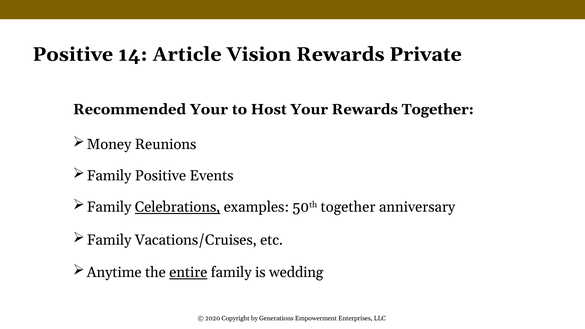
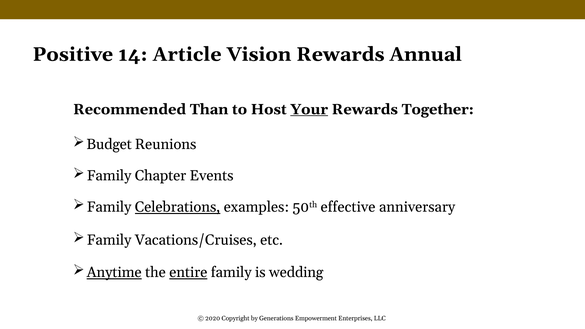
Private: Private -> Annual (426, 54)
Recommended Your: Your -> Than (209, 109)
Your underline: none -> present (309, 109)
Money: Money -> Budget (109, 144)
Family Positive: Positive -> Chapter (161, 176)
50th together: together -> effective (348, 207)
Anytime underline: none -> present (114, 273)
